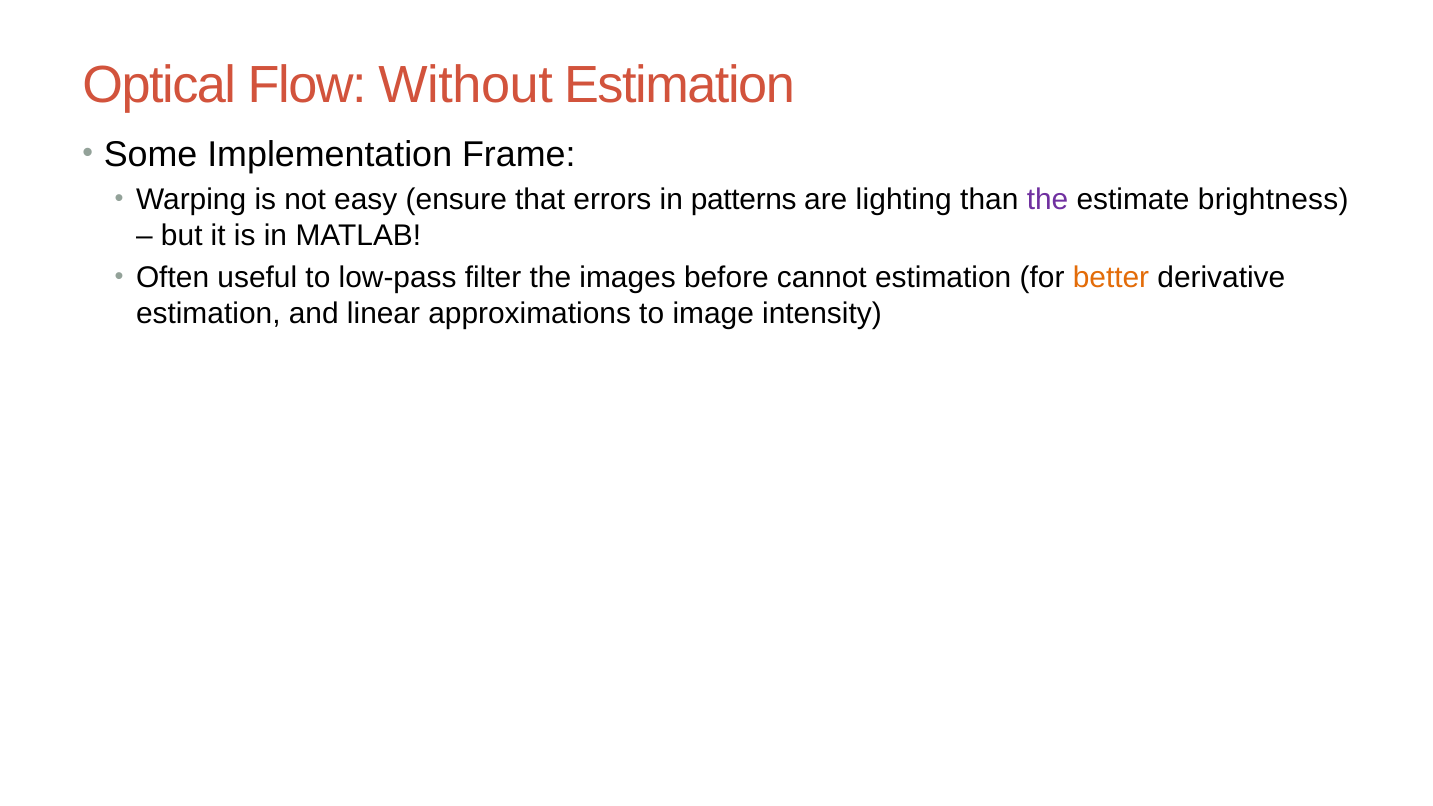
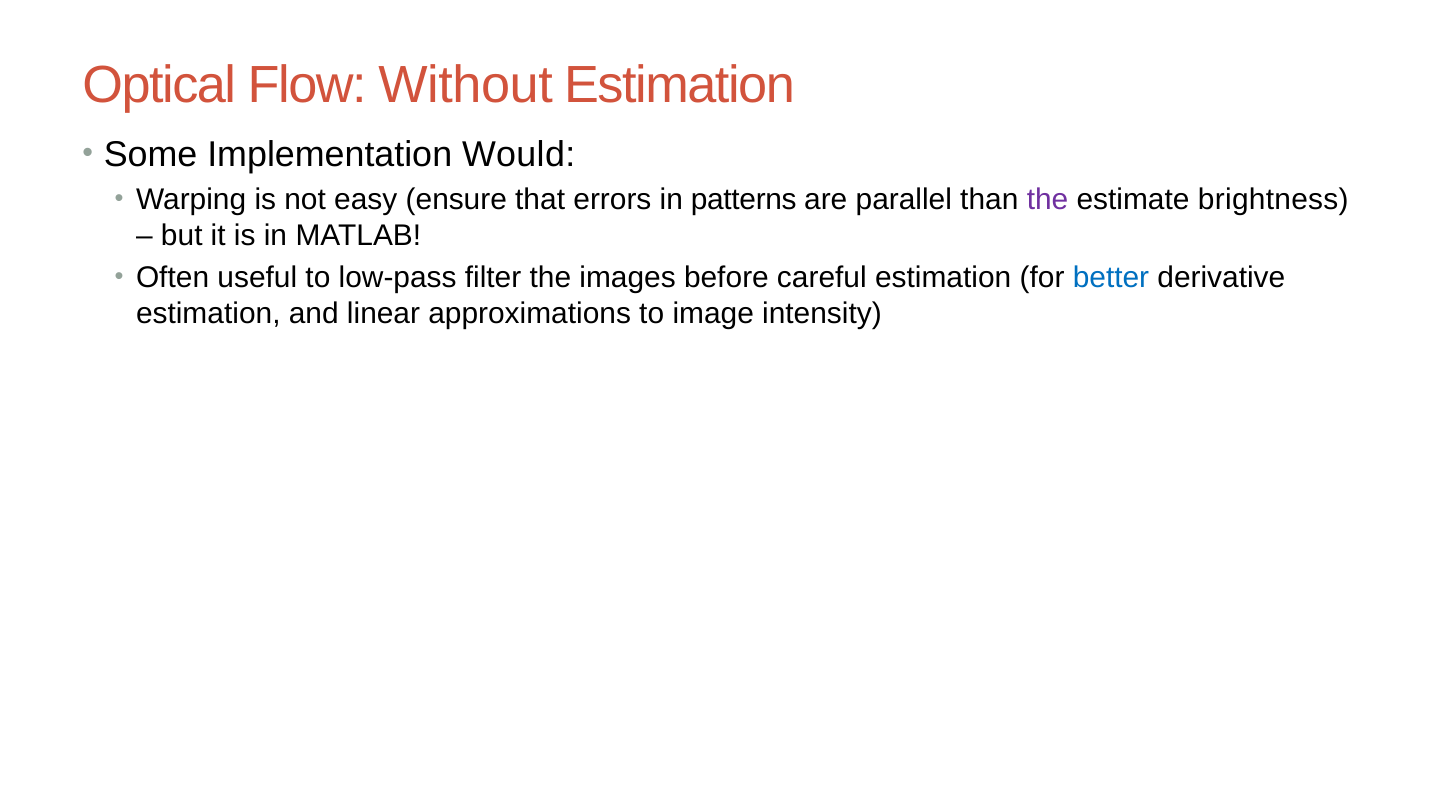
Frame: Frame -> Would (519, 155)
lighting: lighting -> parallel (904, 200)
cannot: cannot -> careful (822, 277)
better colour: orange -> blue (1111, 277)
